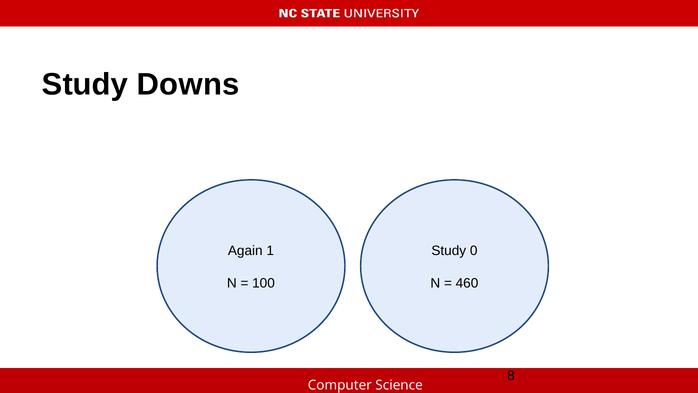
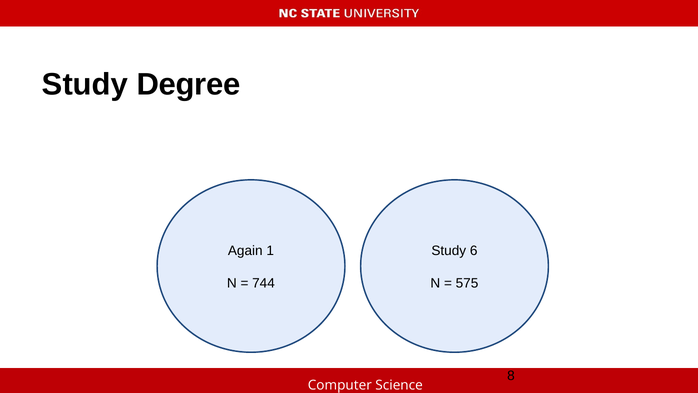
Downs: Downs -> Degree (188, 84)
0: 0 -> 6 (474, 250)
100: 100 -> 744 (264, 283)
460: 460 -> 575 (467, 283)
